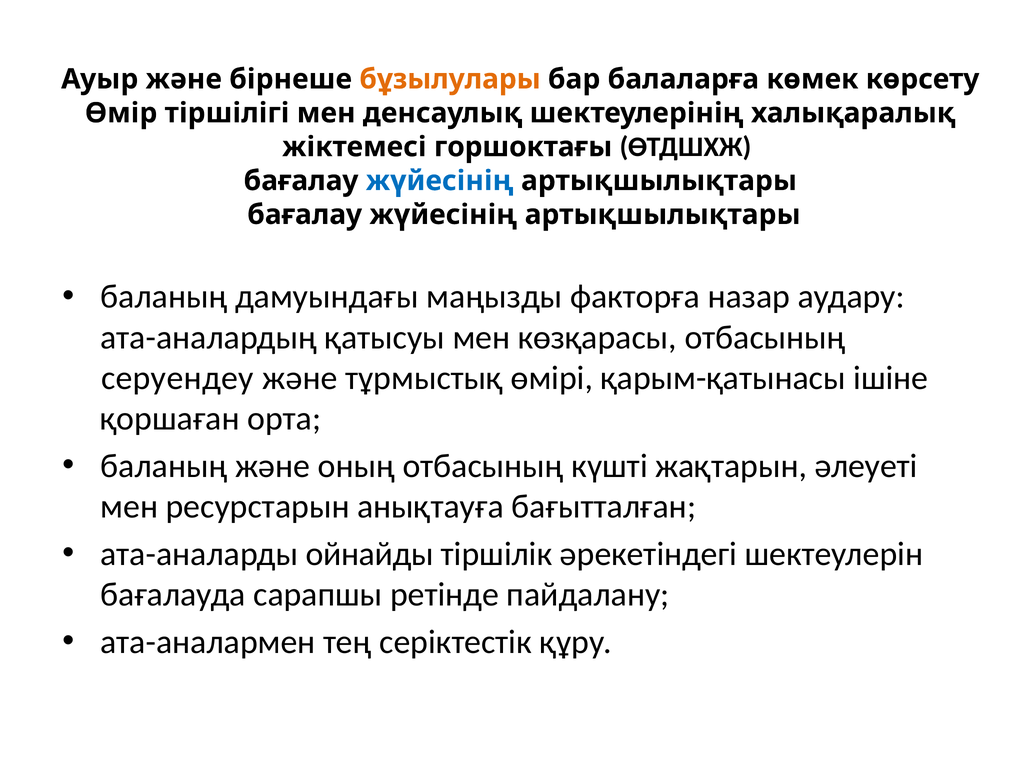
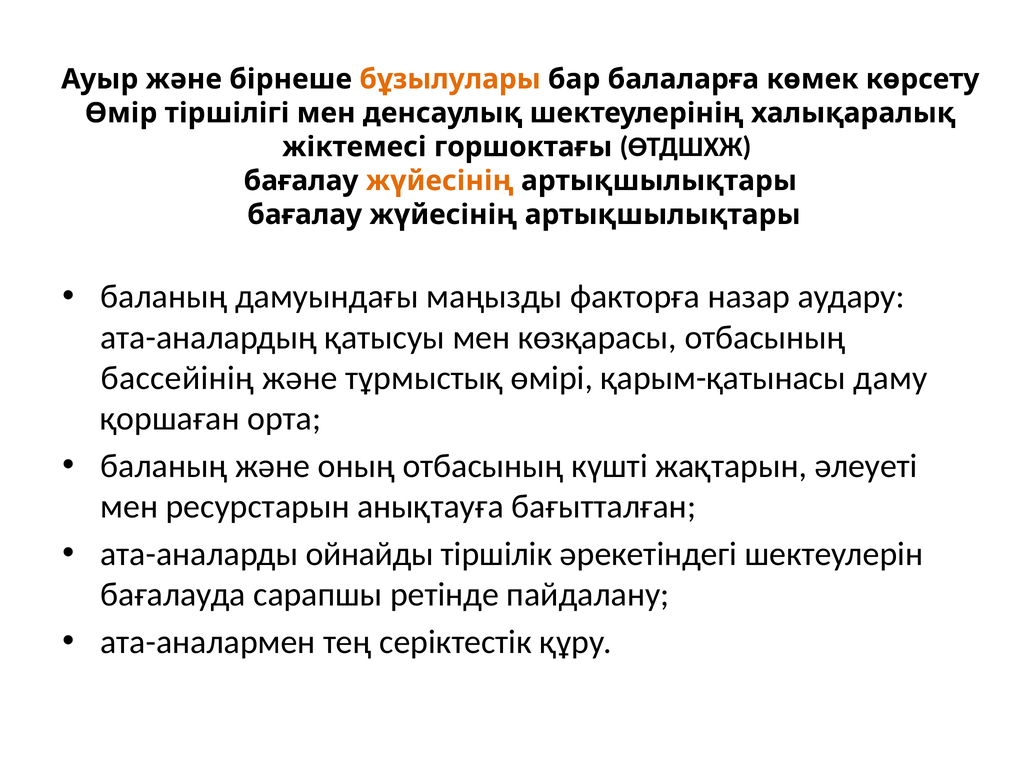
жүйесінің colour: blue -> orange (440, 181)
серуендеу: серуендеу -> бассейінің (177, 378)
ішіне: ішіне -> даму (891, 378)
